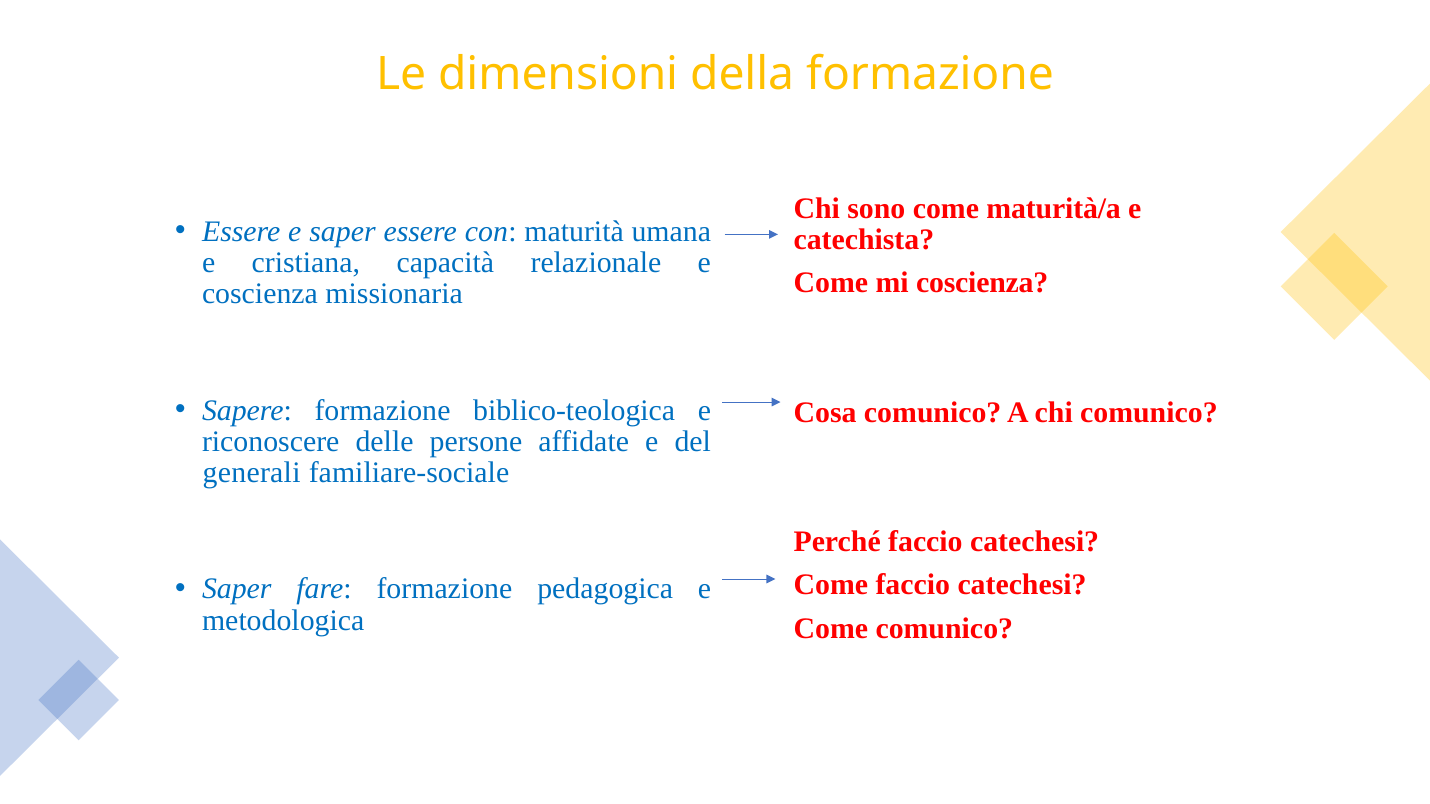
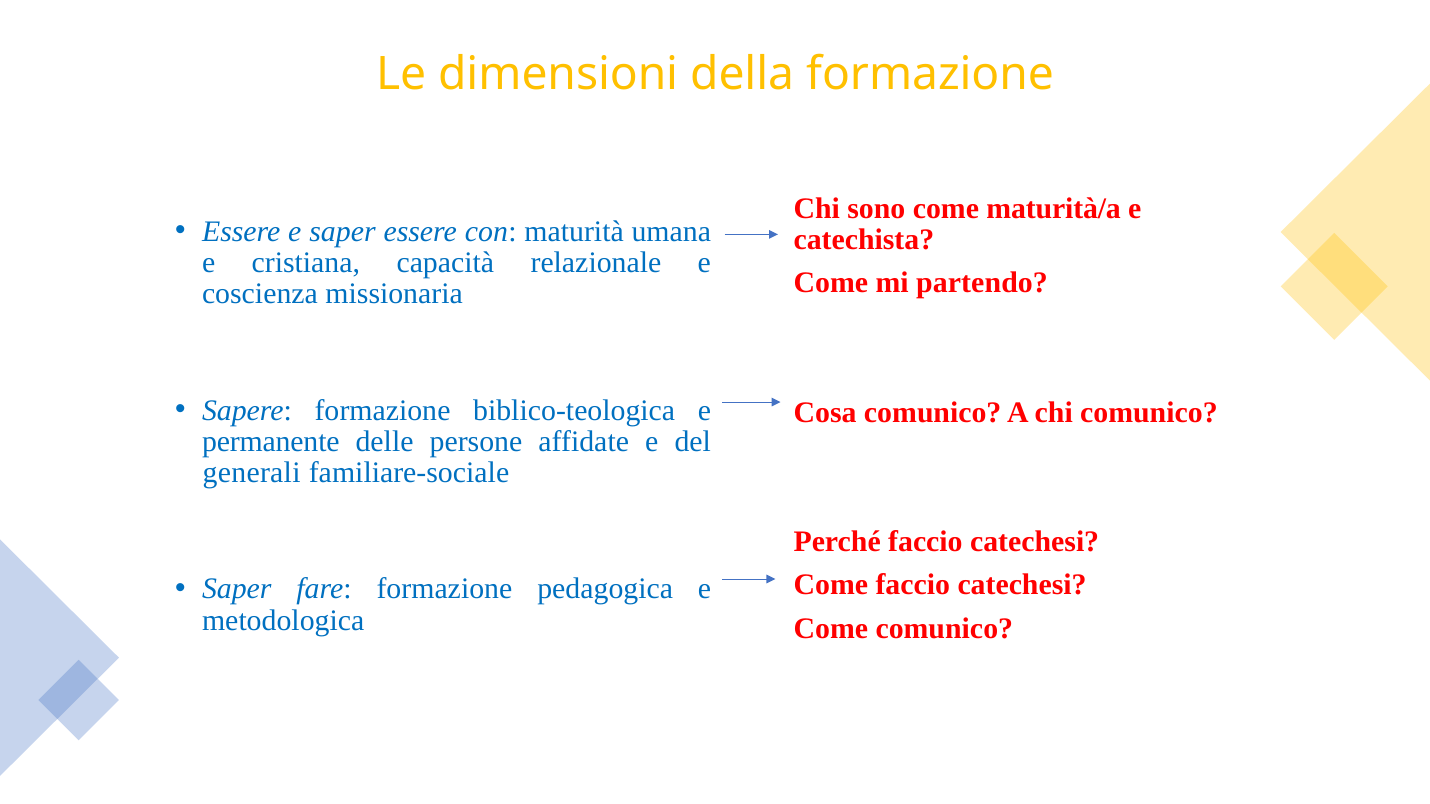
mi coscienza: coscienza -> partendo (982, 283)
riconoscere: riconoscere -> permanente (271, 442)
